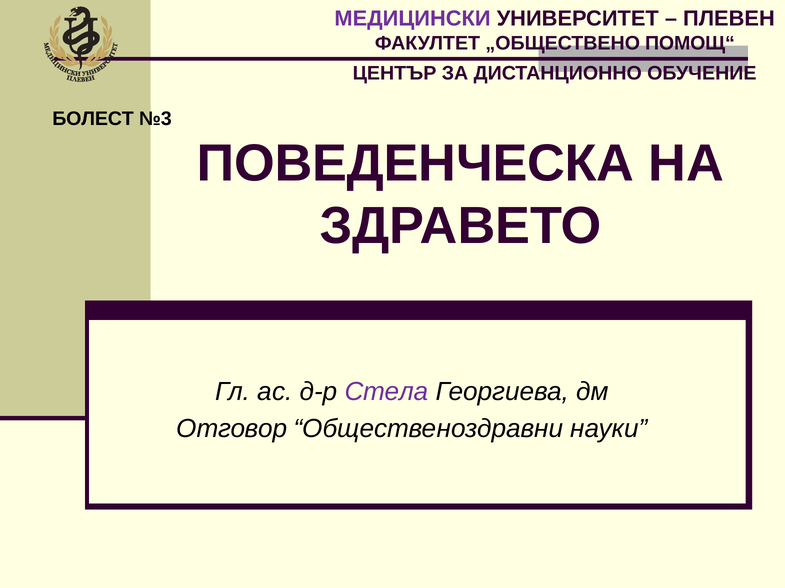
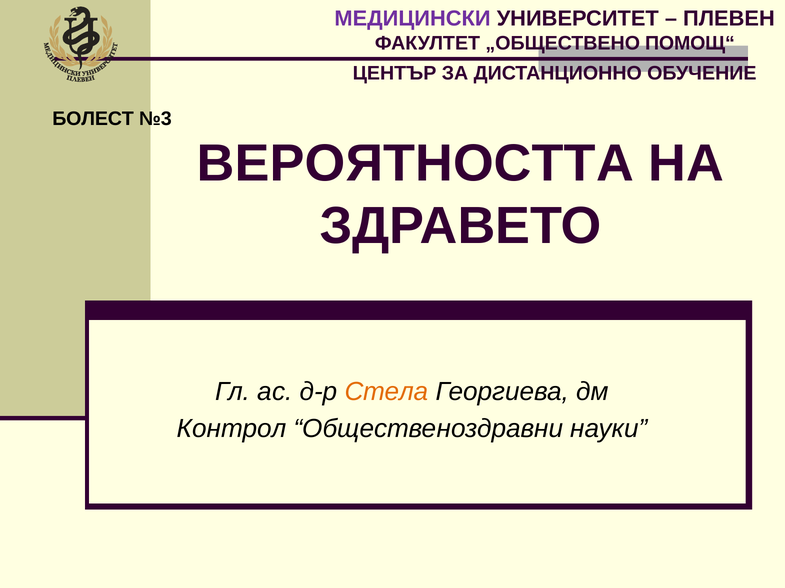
ПОВЕДЕНЧЕСКА: ПОВЕДЕНЧЕСКА -> ВЕРОЯТНОСТТА (415, 164)
Стела colour: purple -> orange (387, 392)
Отговор: Отговор -> Контрол (232, 429)
